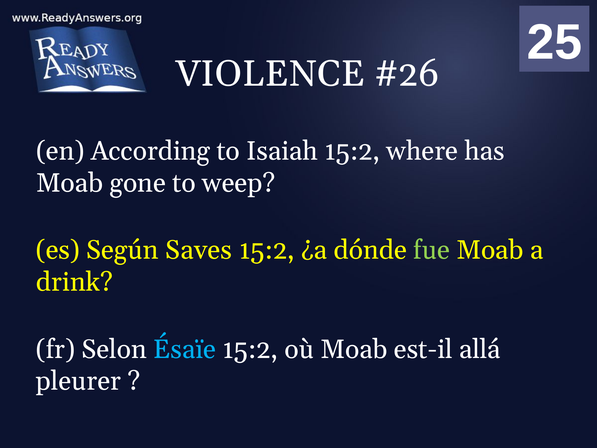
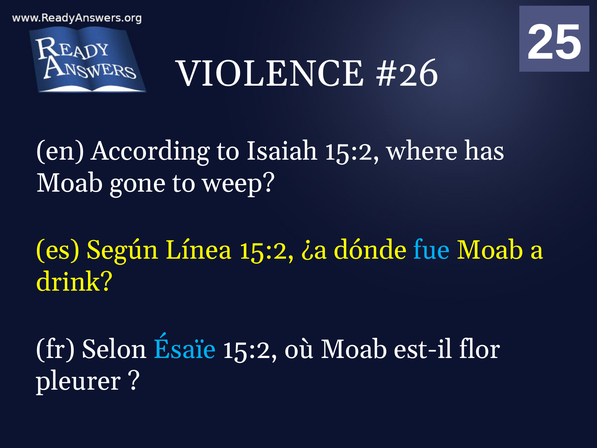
Saves: Saves -> Línea (199, 250)
fue colour: light green -> light blue (432, 250)
allá: allá -> flor (480, 349)
